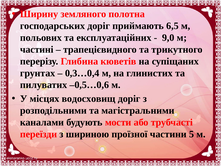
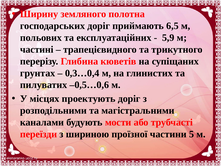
9,0: 9,0 -> 5,9 (168, 38)
водосховищ: водосховищ -> проектують (89, 99)
